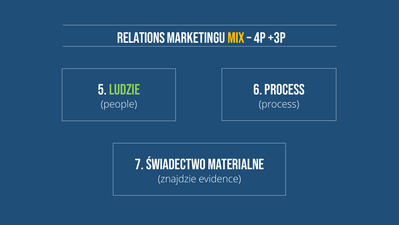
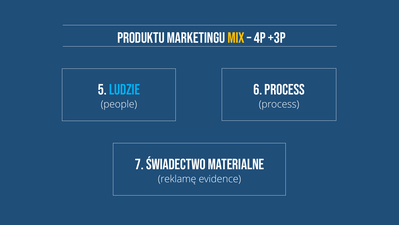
relations: relations -> produktu (141, 38)
Ludzie colour: light green -> light blue (125, 90)
znajdzie: znajdzie -> reklamę (177, 179)
